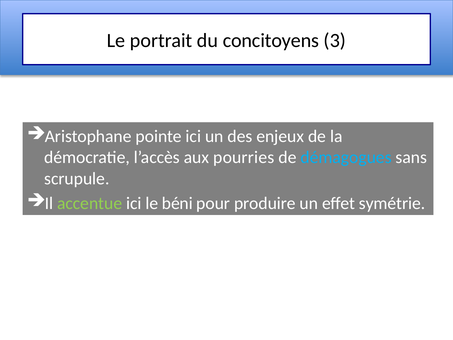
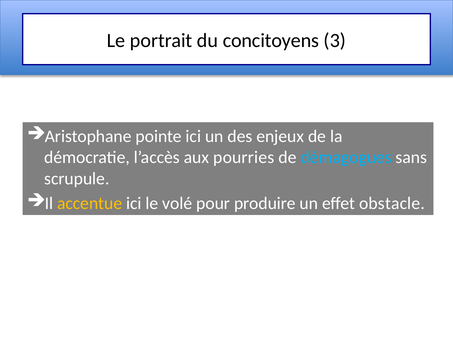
accentue colour: light green -> yellow (90, 203)
béni: béni -> volé (177, 203)
symétrie: symétrie -> obstacle (392, 203)
